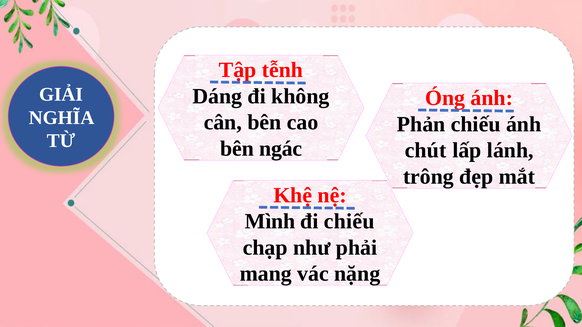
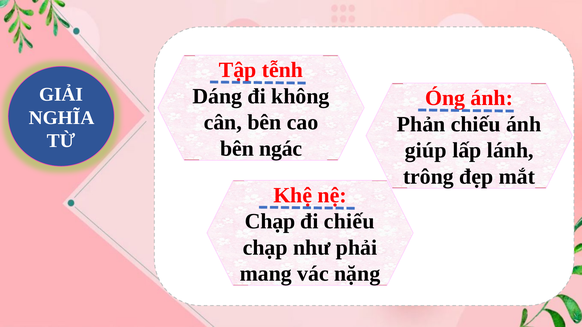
chút: chút -> giúp (426, 150)
Mình: Mình -> Chạp (270, 222)
